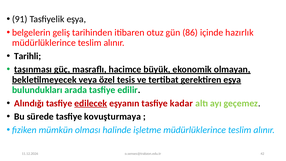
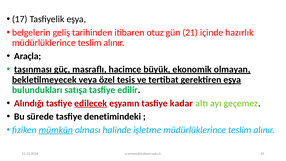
91: 91 -> 17 (20, 19)
86: 86 -> 21 (190, 32)
Tarihli: Tarihli -> Araçla (28, 56)
arada: arada -> satışa (76, 90)
kovuşturmaya: kovuşturmaya -> denetimindeki (113, 116)
mümkün underline: none -> present (56, 130)
